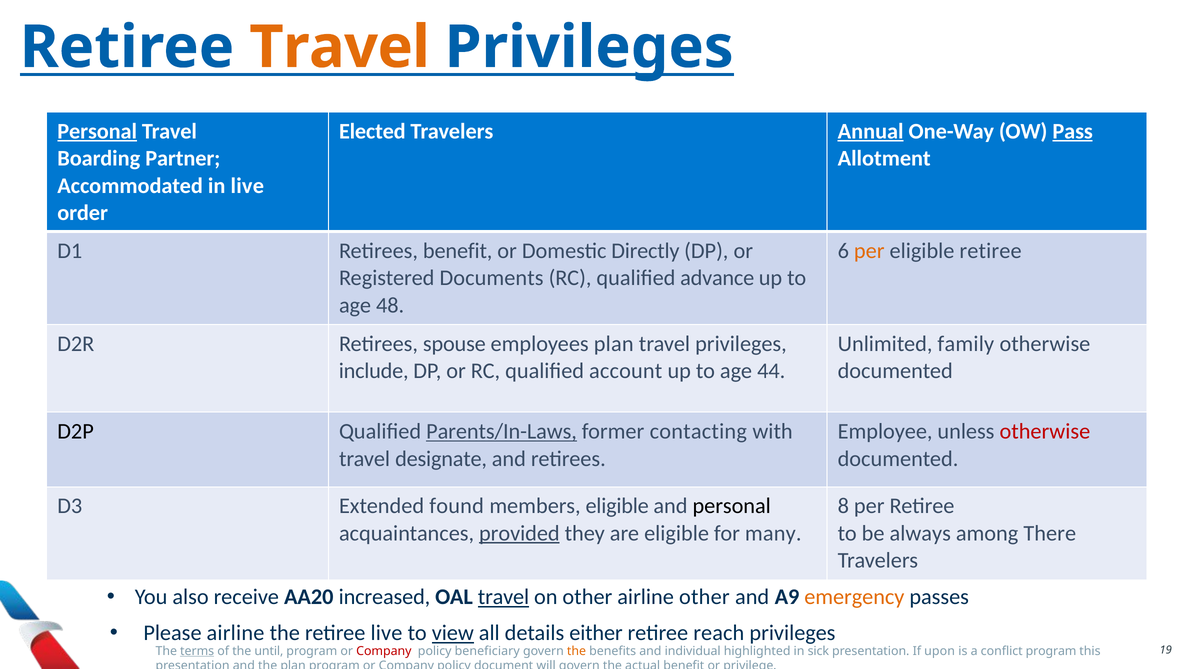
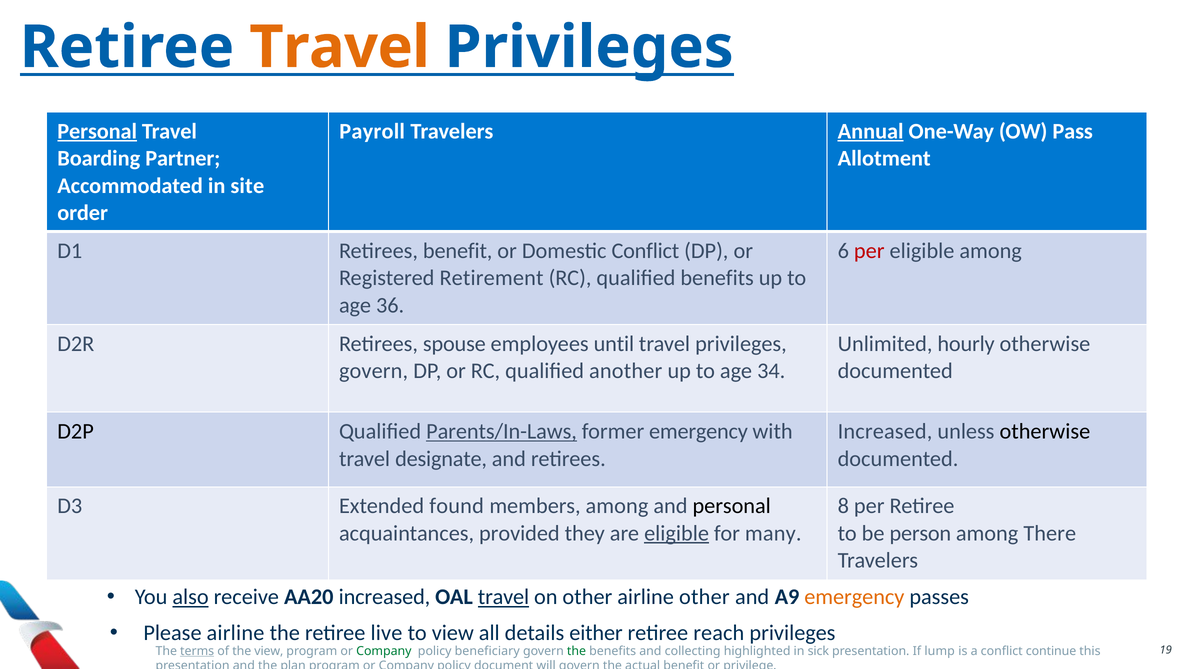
Elected: Elected -> Payroll (372, 131)
Pass underline: present -> none (1073, 131)
in live: live -> site (247, 186)
Domestic Directly: Directly -> Conflict (645, 251)
per colour: orange -> red (869, 251)
eligible retiree: retiree -> among (991, 251)
Documents: Documents -> Retirement (491, 278)
qualified advance: advance -> benefits (717, 278)
48: 48 -> 36 (390, 305)
employees plan: plan -> until (614, 344)
family: family -> hourly (966, 344)
include: include -> govern (374, 371)
account: account -> another (626, 371)
44: 44 -> 34 (771, 371)
former contacting: contacting -> emergency (699, 432)
Employee: Employee -> Increased (885, 432)
otherwise colour: red -> black (1045, 432)
members eligible: eligible -> among (617, 506)
provided underline: present -> none (519, 534)
eligible underline: none -> present (677, 534)
always: always -> person (920, 534)
also underline: none -> present (191, 597)
view underline: present -> none (453, 633)
the until: until -> view (269, 651)
Company colour: red -> green (384, 651)
the colour: orange -> green (577, 651)
individual: individual -> collecting (693, 651)
upon: upon -> lump (940, 651)
conflict program: program -> continue (1051, 651)
